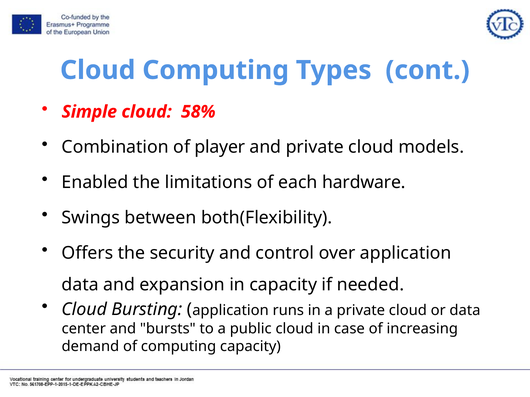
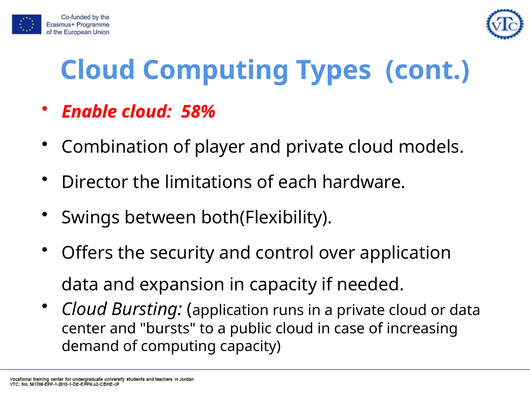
Simple: Simple -> Enable (89, 112)
Enabled: Enabled -> Director (95, 183)
